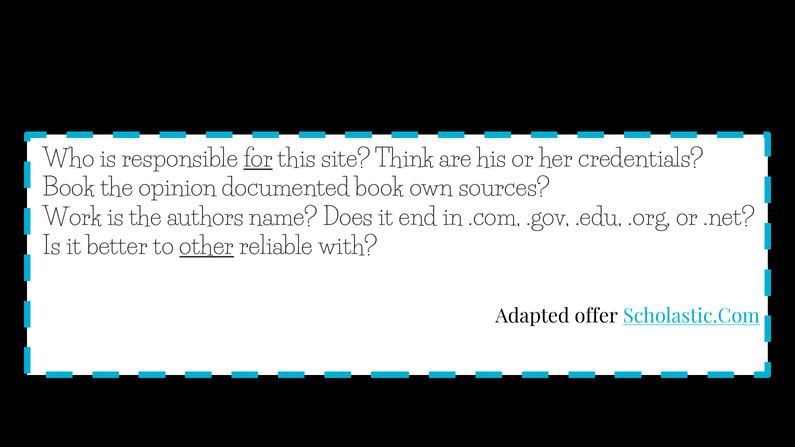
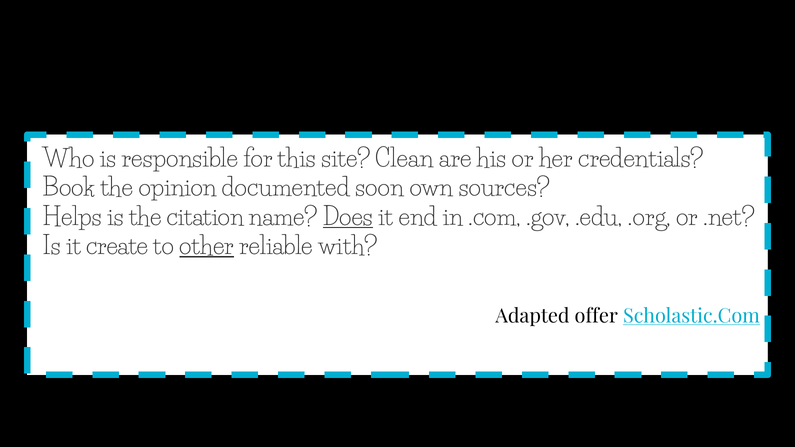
for underline: present -> none (258, 159)
Think: Think -> Clean (404, 159)
documented book: book -> soon (380, 188)
Work: Work -> Helps (72, 217)
authors: authors -> citation (205, 217)
Does underline: none -> present (348, 217)
better: better -> create (117, 246)
